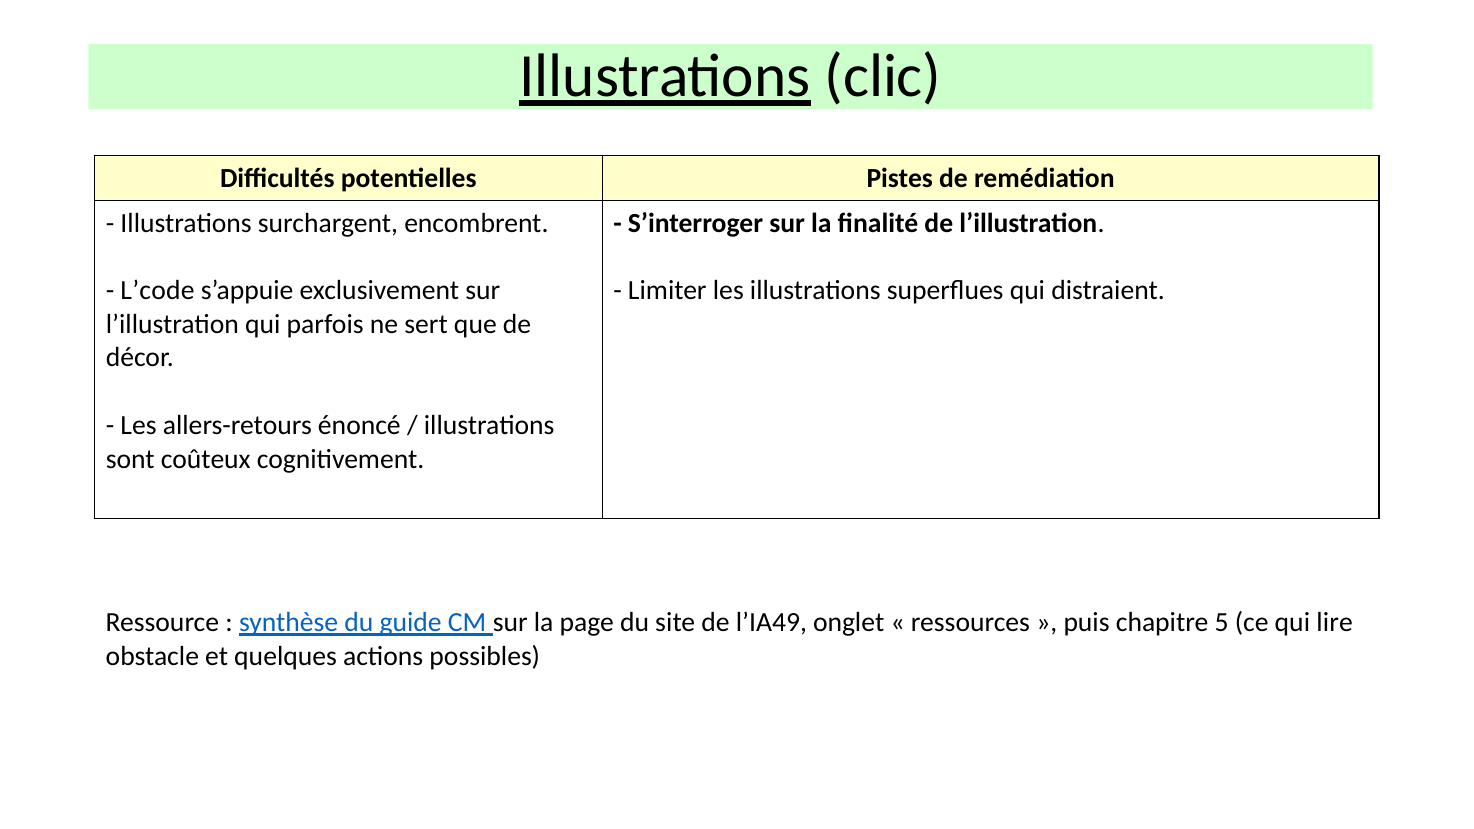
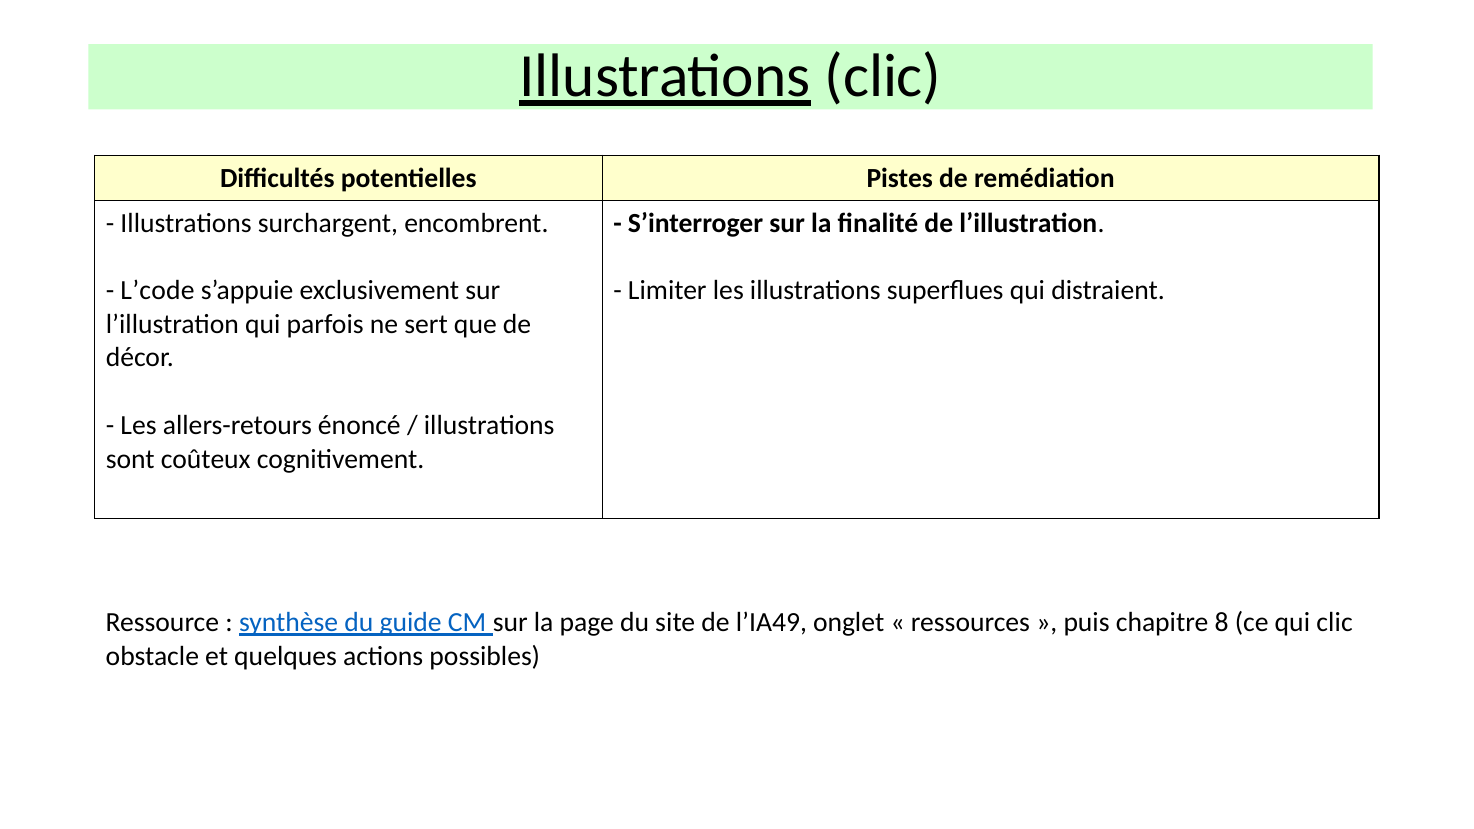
5: 5 -> 8 (1222, 622)
qui lire: lire -> clic (1335, 622)
